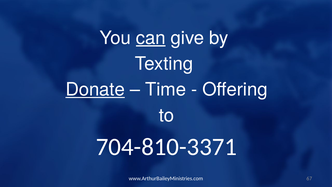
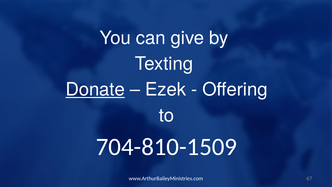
can underline: present -> none (151, 38)
Time: Time -> Ezek (166, 89)
704-810-3371: 704-810-3371 -> 704-810-1509 (166, 147)
